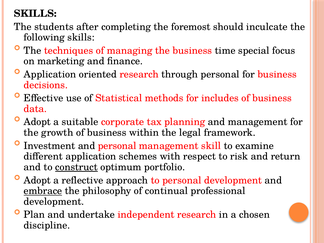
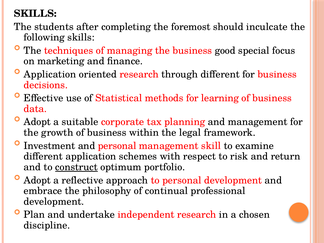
time: time -> good (225, 51)
through personal: personal -> different (220, 74)
includes: includes -> learning (220, 98)
embrace underline: present -> none (43, 191)
